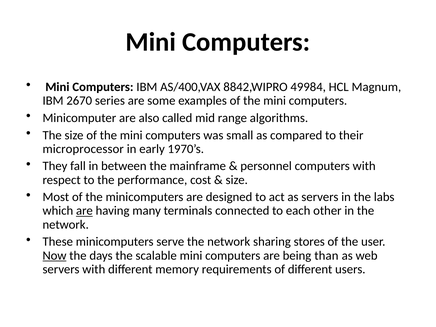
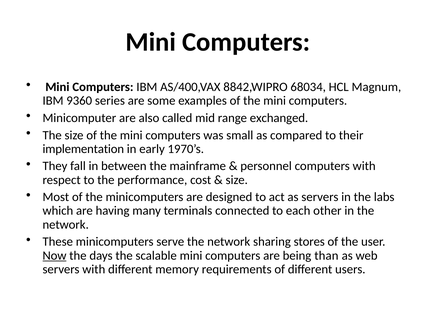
49984: 49984 -> 68034 (308, 87)
2670: 2670 -> 9360 (79, 101)
algorithms: algorithms -> exchanged (279, 118)
microprocessor: microprocessor -> implementation (83, 149)
are underline: present -> none (84, 211)
